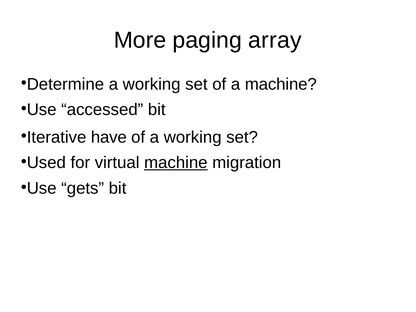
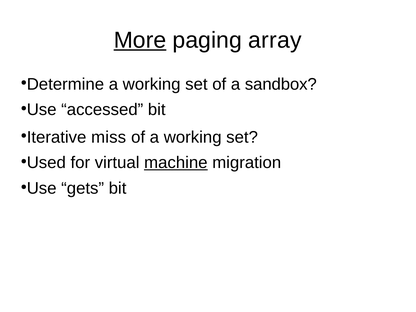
More underline: none -> present (140, 40)
a machine: machine -> sandbox (281, 84)
have: have -> miss (109, 137)
